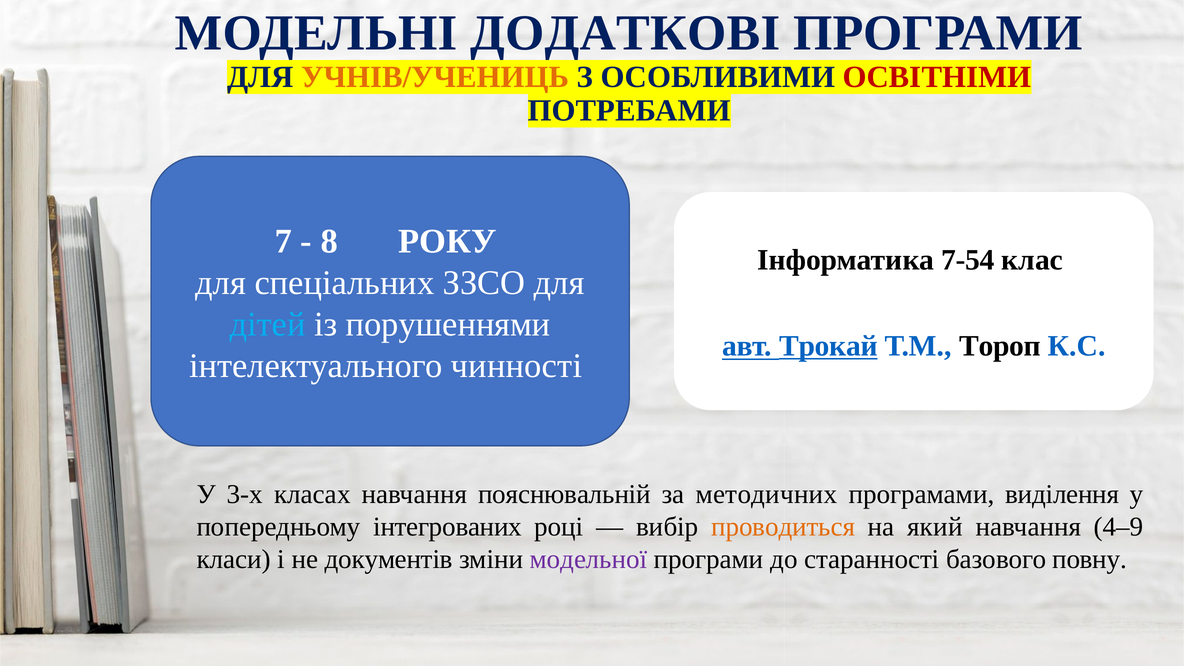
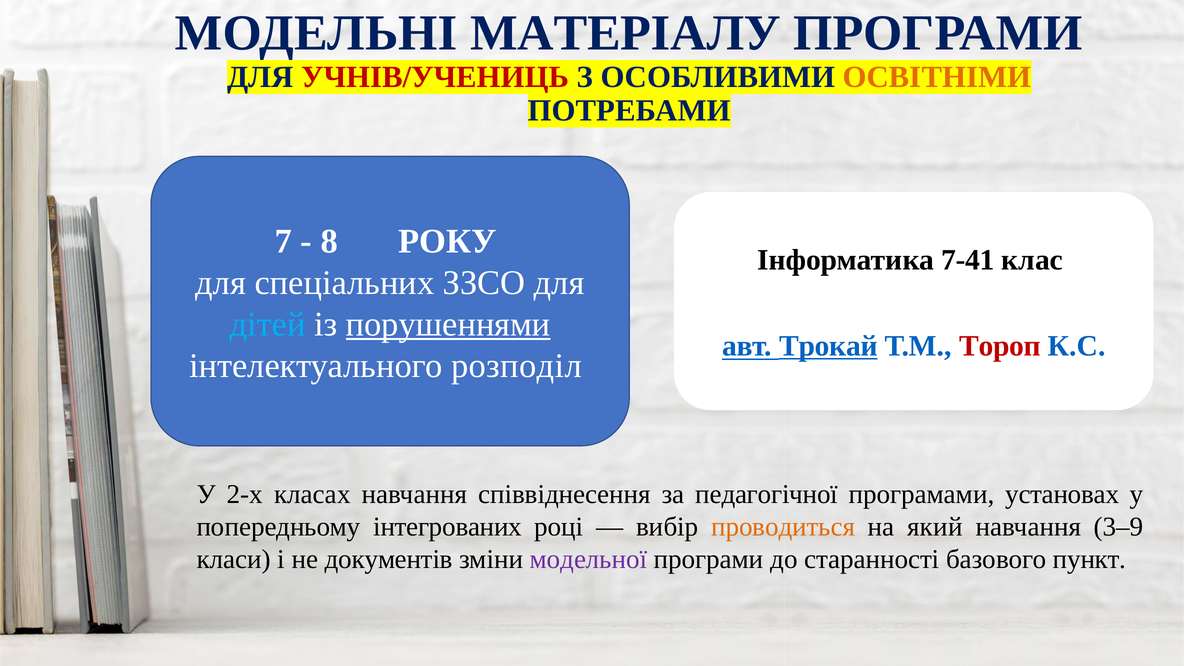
ДОДАТКОВІ: ДОДАТКОВІ -> МАТЕРІАЛУ (626, 33)
УЧНІВ/УЧЕНИЦЬ colour: orange -> red (435, 77)
ОСВІТНІМИ colour: red -> orange (937, 77)
7-54: 7-54 -> 7-41 (968, 260)
порушеннями underline: none -> present (448, 324)
Тороп colour: black -> red (1000, 346)
чинності: чинності -> розподіл (516, 366)
3-х: 3-х -> 2-х (245, 494)
пояснювальній: пояснювальній -> співвіднесення (564, 494)
методичних: методичних -> педагогічної (767, 494)
виділення: виділення -> установах (1062, 494)
4–9: 4–9 -> 3–9 (1119, 527)
повну: повну -> пункт (1090, 559)
